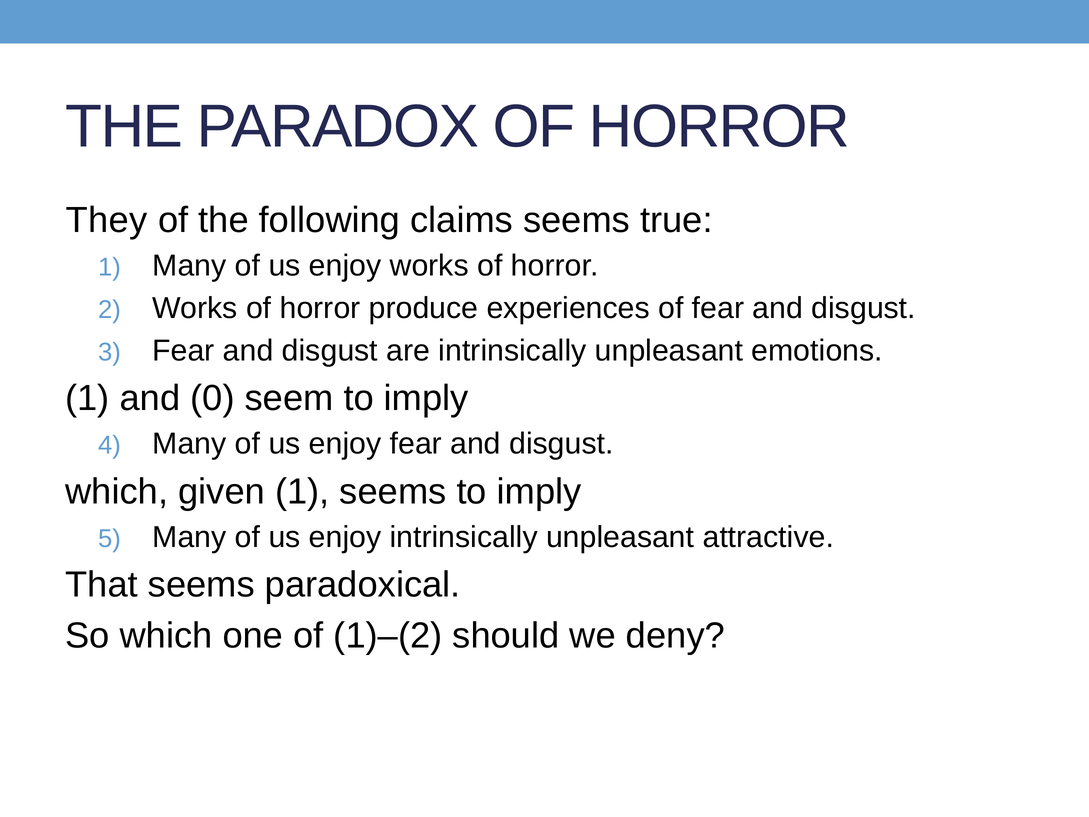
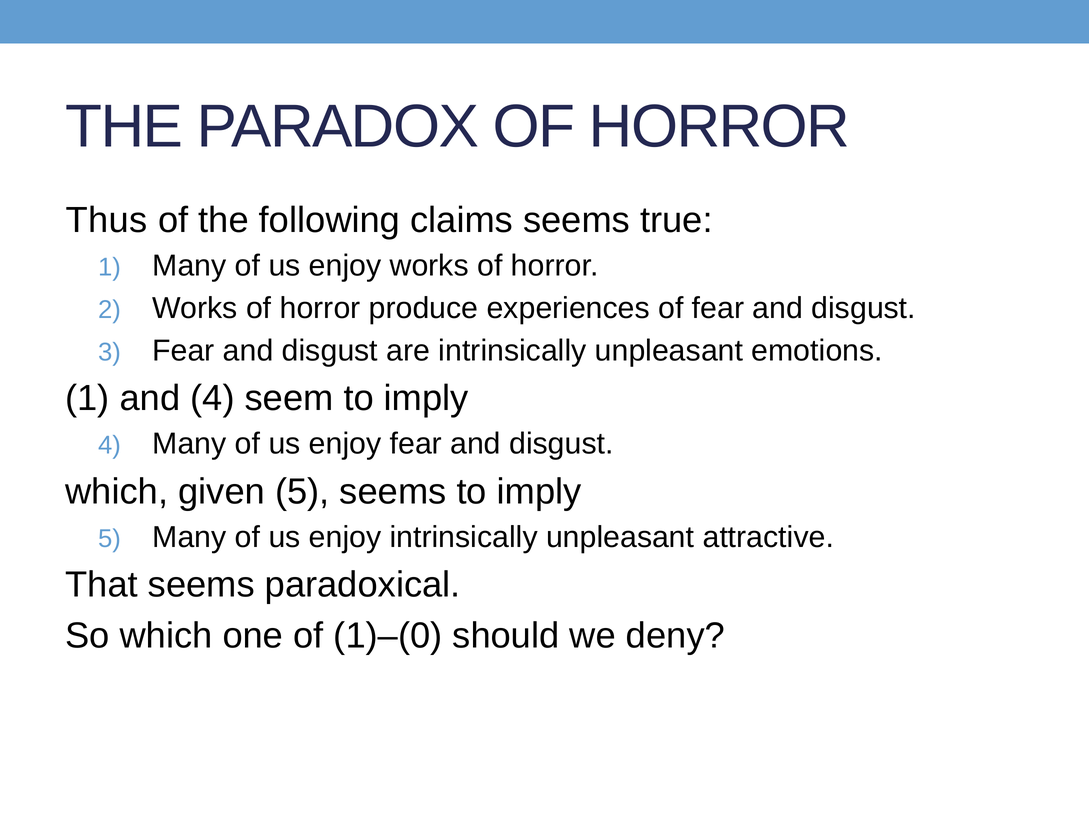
They: They -> Thus (106, 220)
and 0: 0 -> 4 (213, 398)
given 1: 1 -> 5 (302, 491)
1)–(2: 1)–(2 -> 1)–(0 (388, 635)
